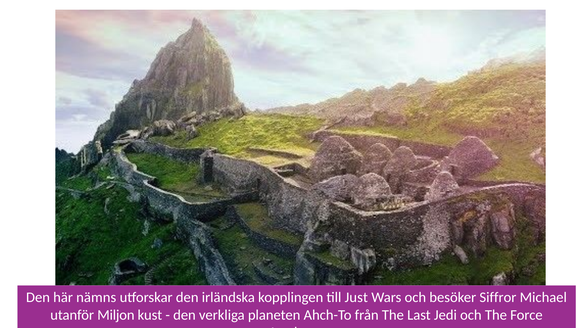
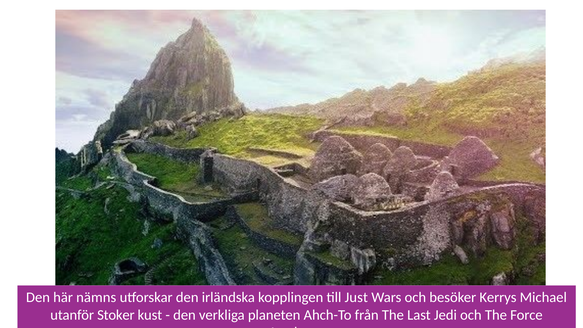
Siffror: Siffror -> Kerrys (498, 297)
Miljon: Miljon -> Stoker (116, 315)
